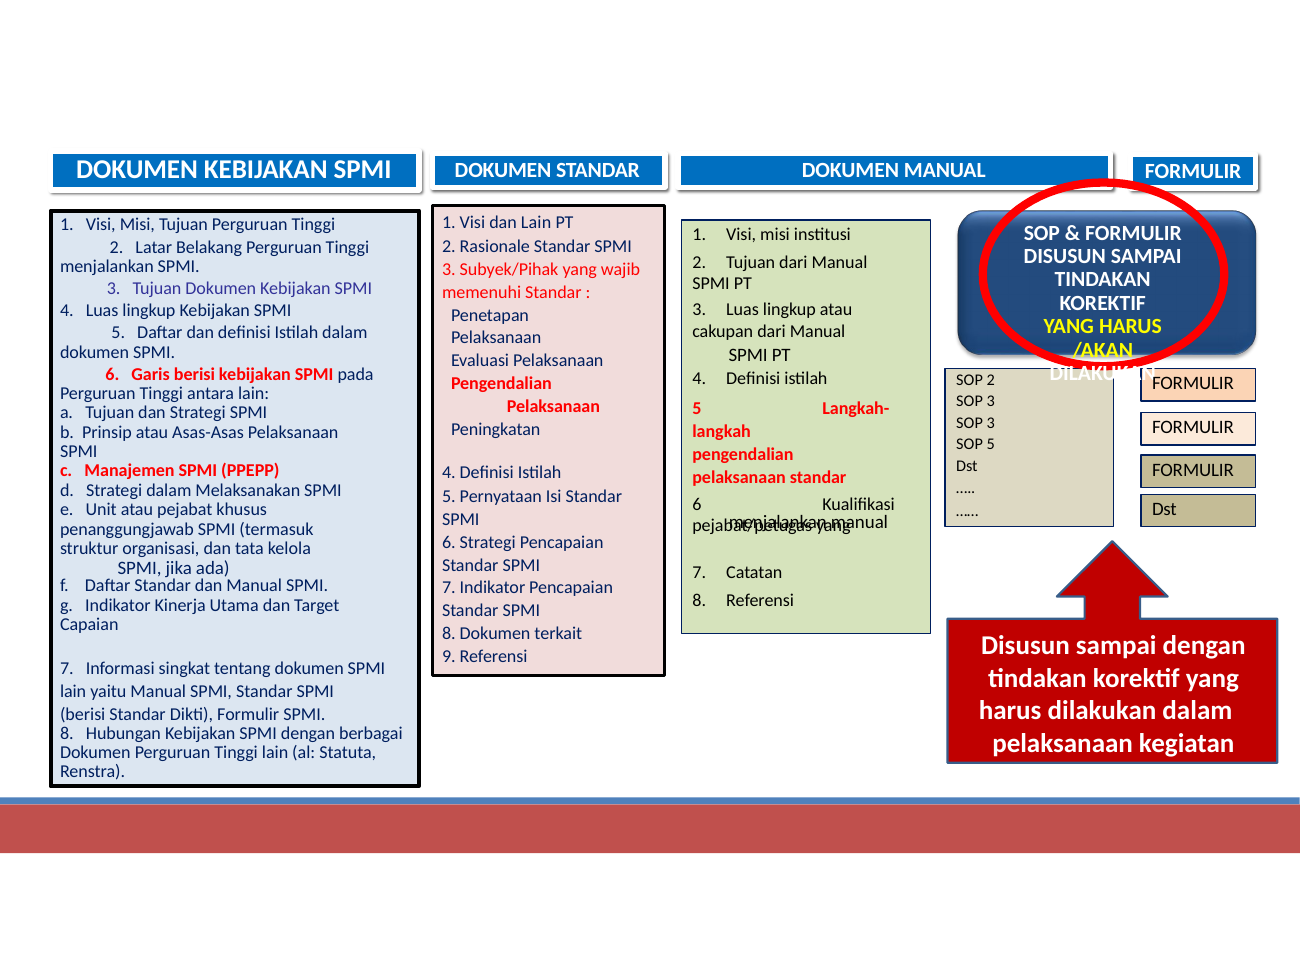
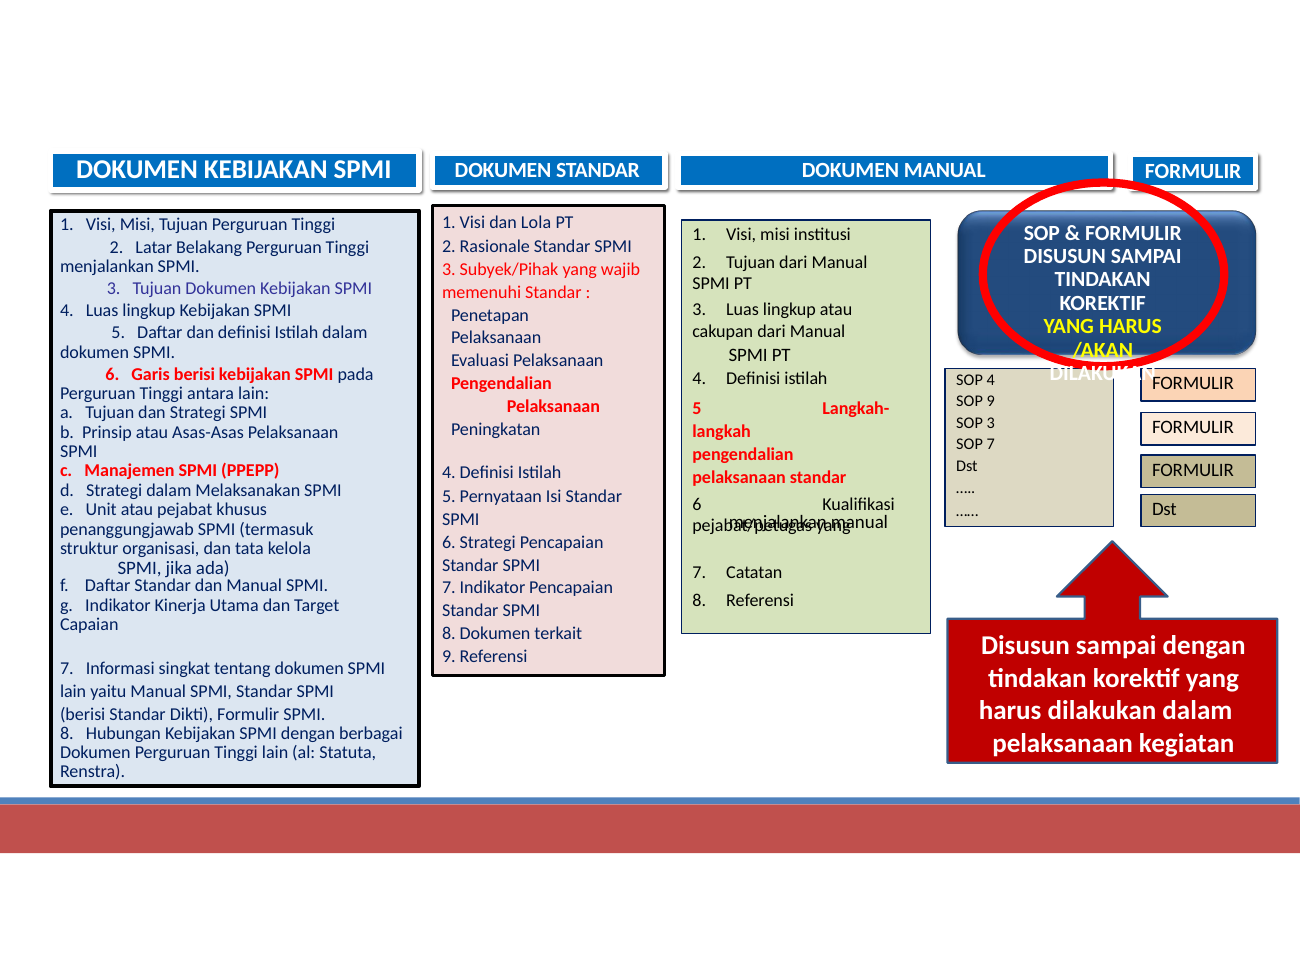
dan Lain: Lain -> Lola (536, 223)
SOP 2: 2 -> 4 (991, 380)
3: 3 -> 9 (991, 401)
SOP 5: 5 -> 7 (991, 444)
